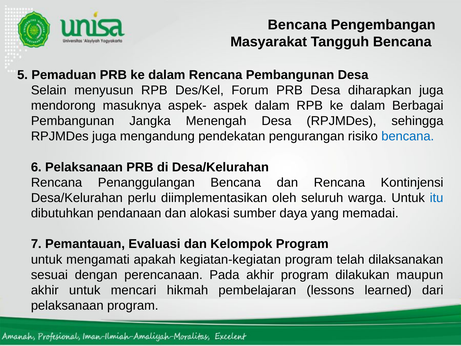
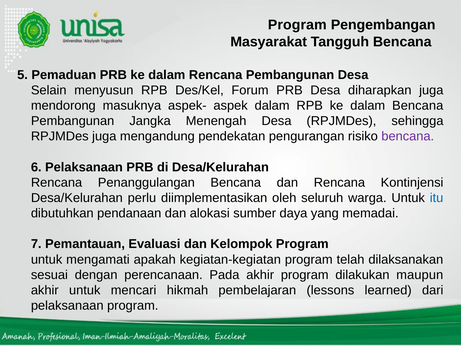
Bencana: Bencana -> Program (297, 25)
dalam Berbagai: Berbagai -> Bencana (418, 106)
bencana colour: blue -> purple (408, 136)
